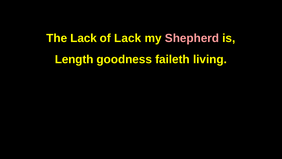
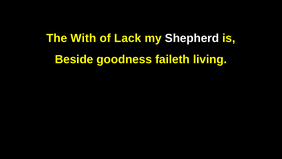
The Lack: Lack -> With (83, 38)
Shepherd colour: pink -> white (192, 38)
Length: Length -> Beside (74, 59)
